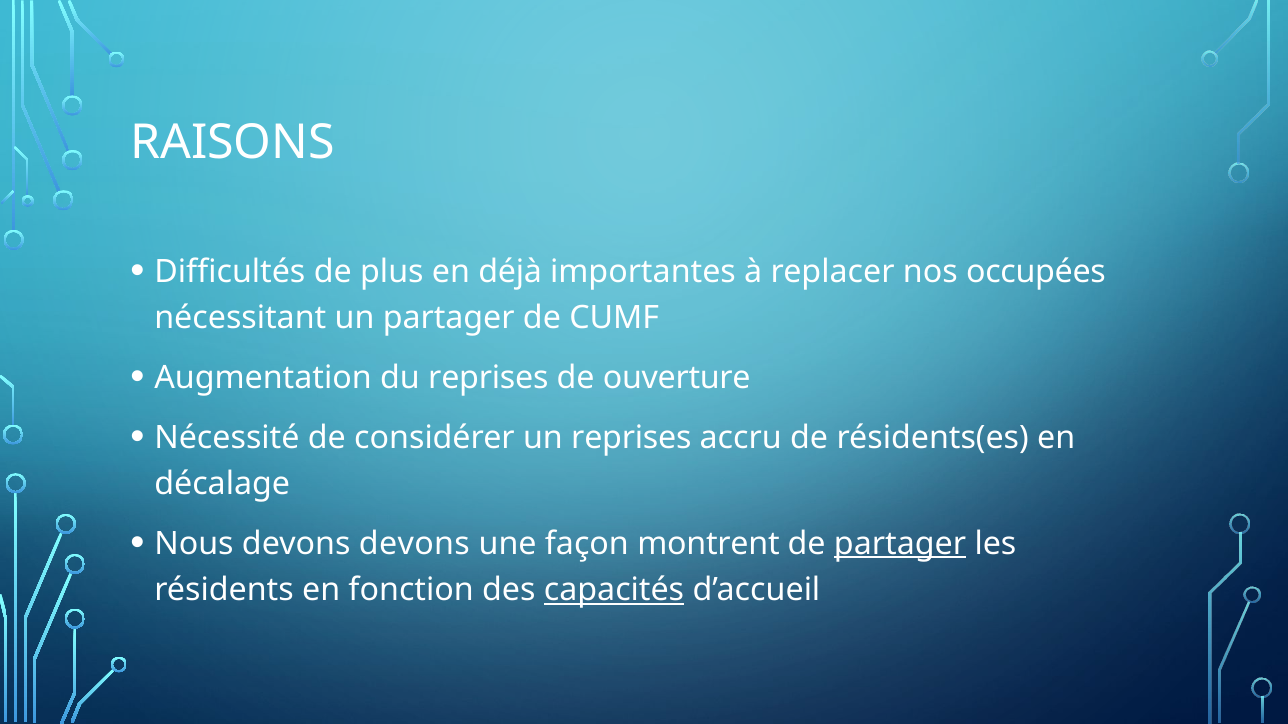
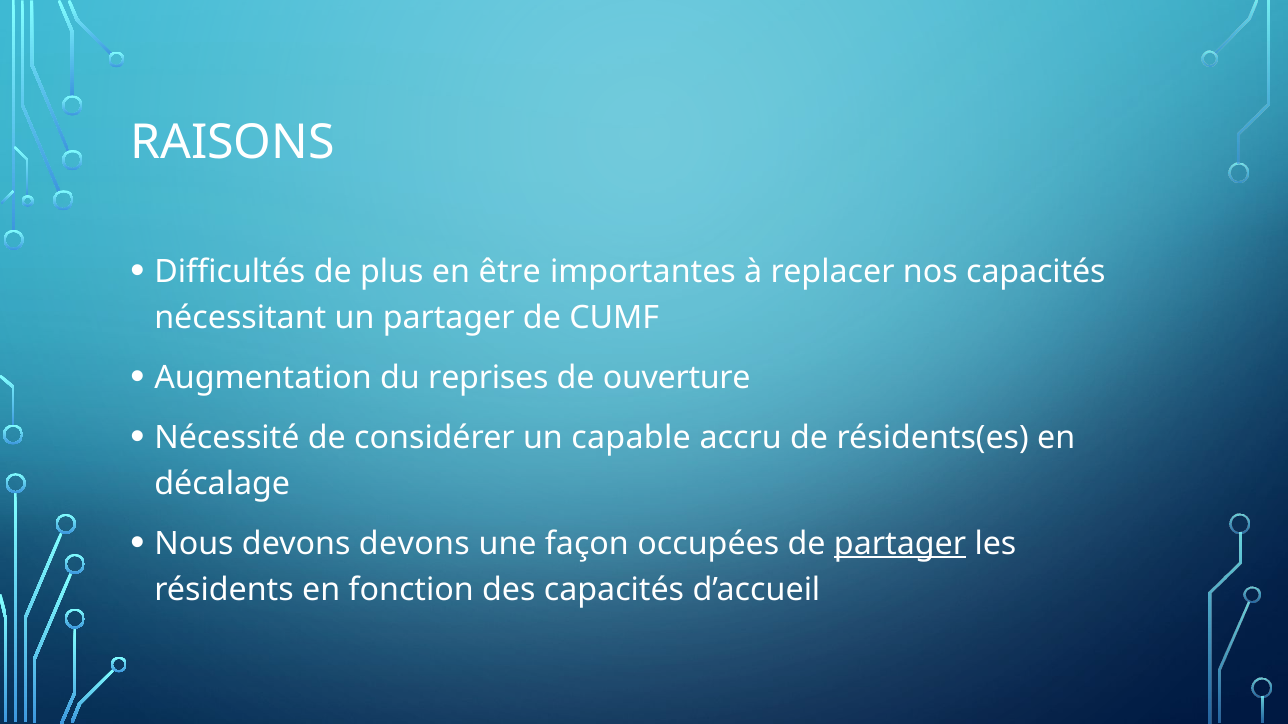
déjà: déjà -> être (510, 272)
nos occupées: occupées -> capacités (1036, 272)
un reprises: reprises -> capable (631, 438)
montrent: montrent -> occupées (708, 544)
capacités underline: present -> none (614, 590)
